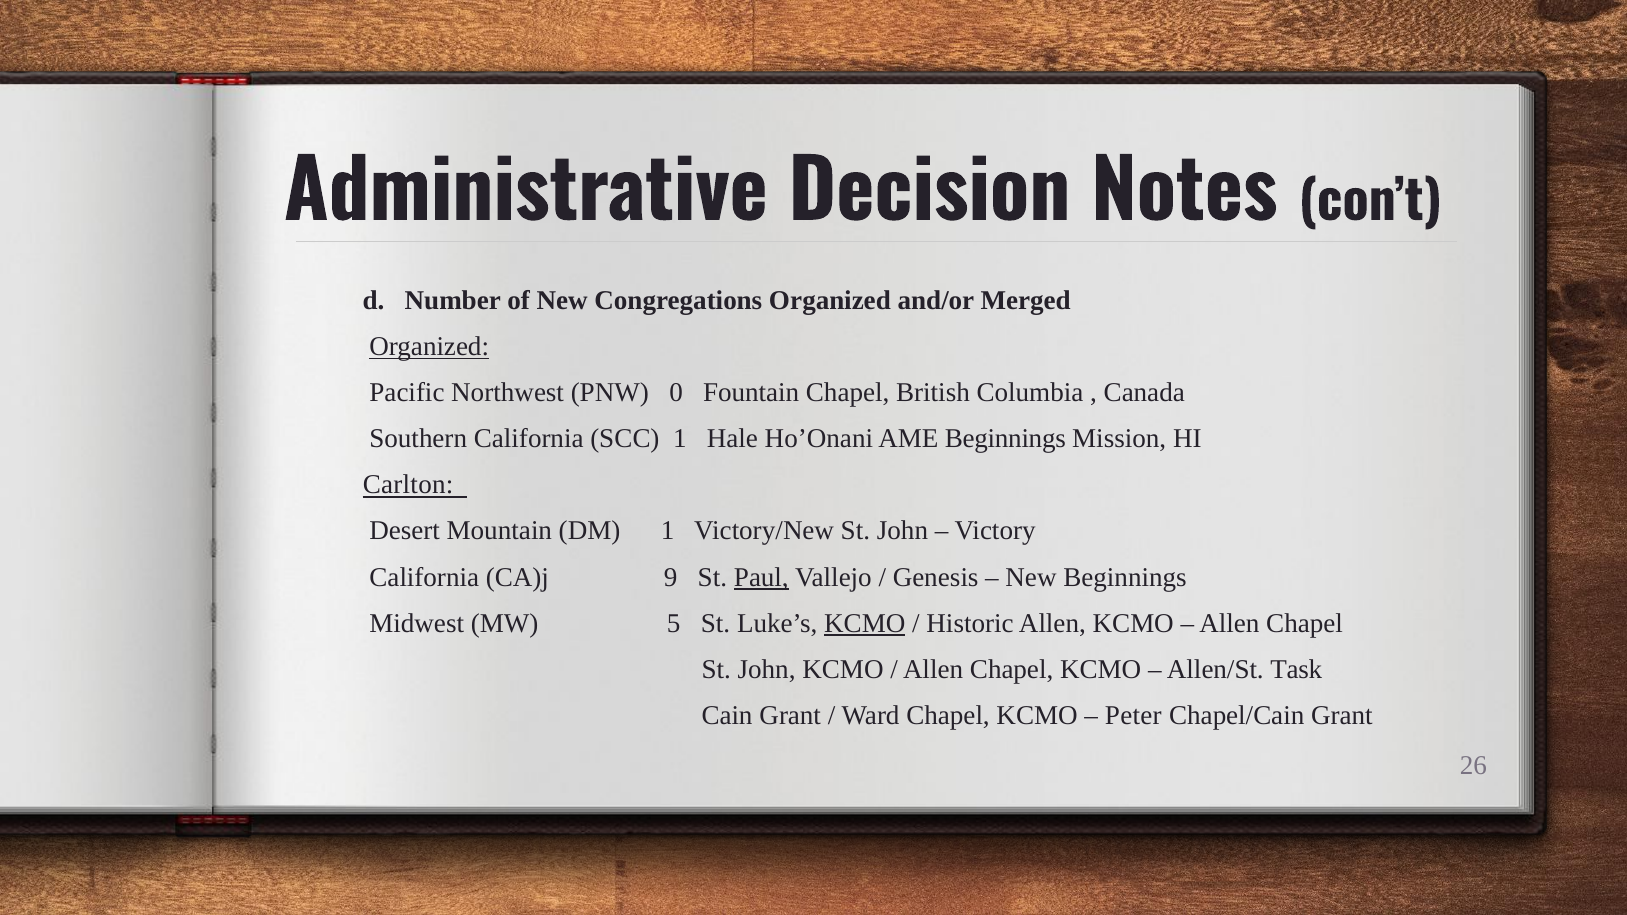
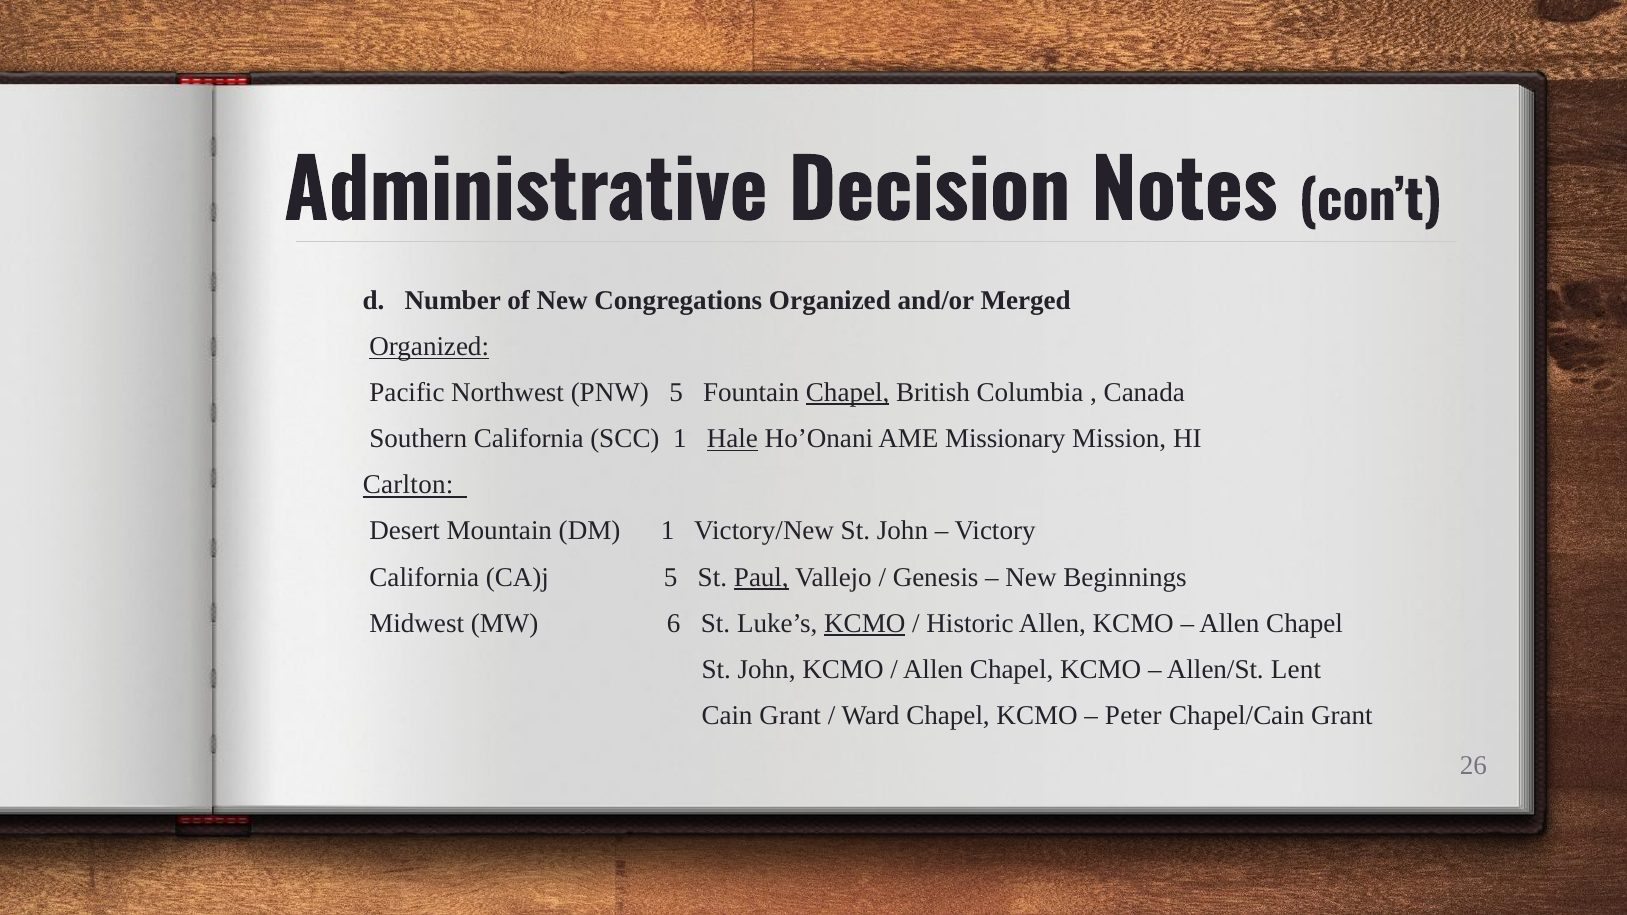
PNW 0: 0 -> 5 (676, 393)
Chapel underline: none -> present (848, 393)
Hale underline: none -> present (732, 439)
AME Beginnings: Beginnings -> Missionary (1005, 439)
CA)j 9: 9 -> 5 (671, 577)
5: 5 -> 6 (674, 623)
Task: Task -> Lent (1296, 669)
